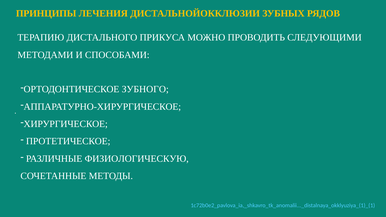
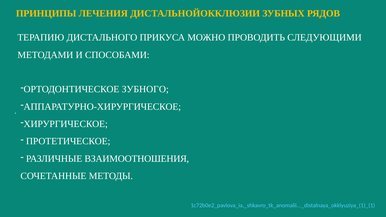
ФИЗИОЛОГИЧЕСКУЮ: ФИЗИОЛОГИЧЕСКУЮ -> ВЗАИМООТНОШЕНИЯ (137, 159)
